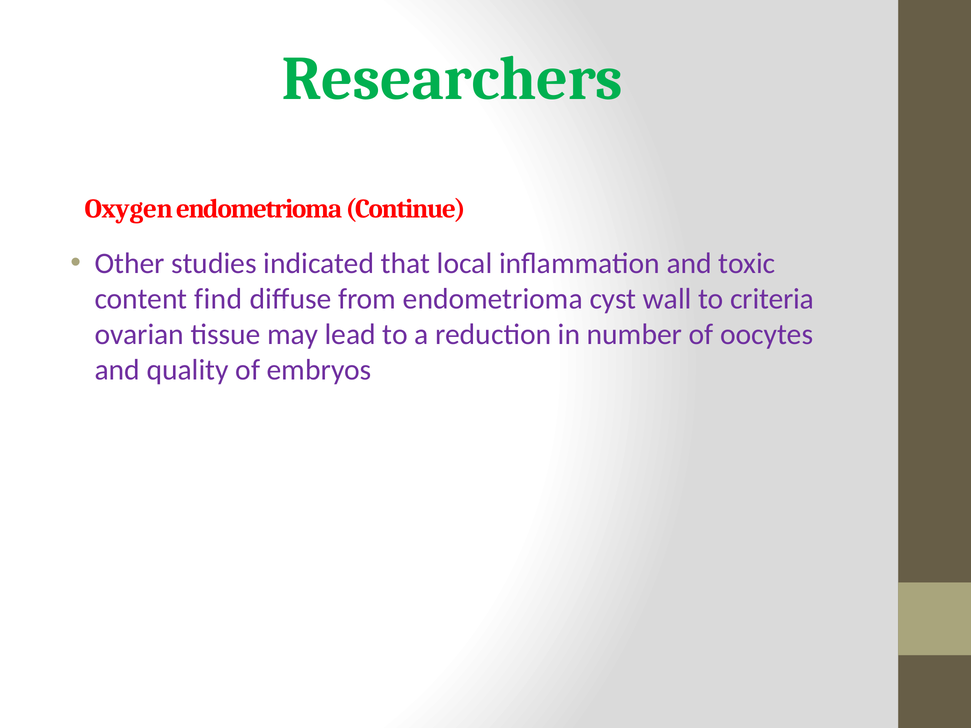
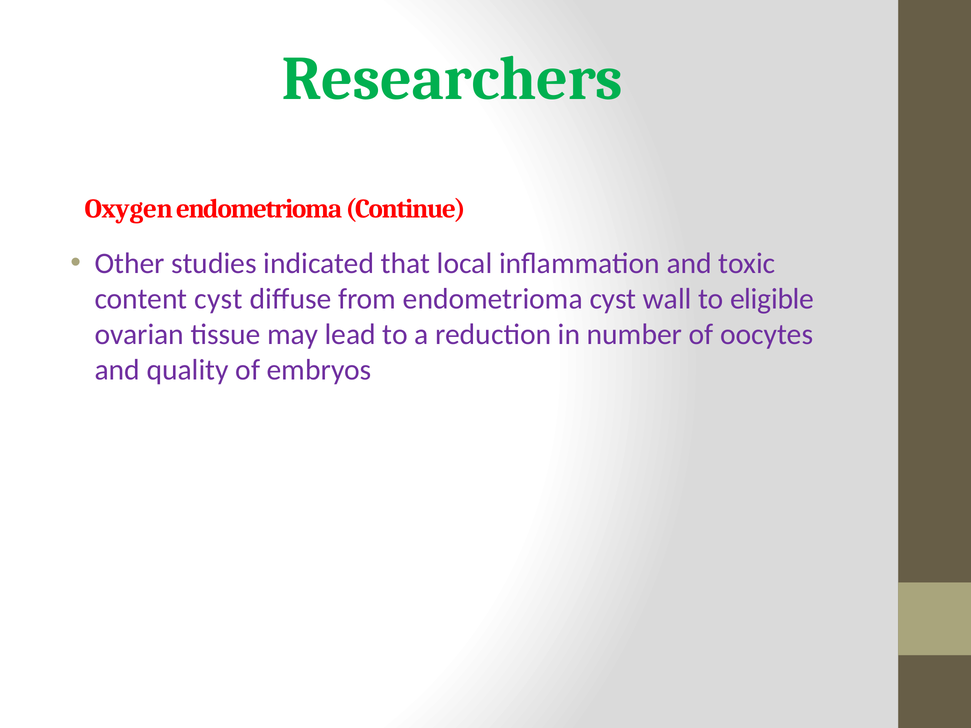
content find: find -> cyst (218, 299)
criteria: criteria -> eligible (772, 299)
